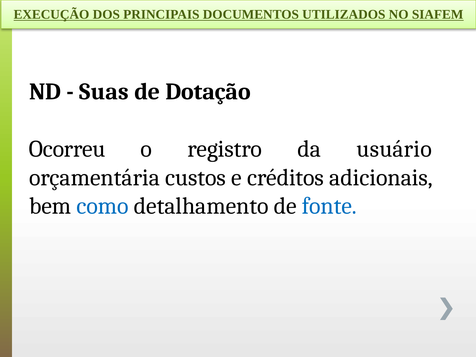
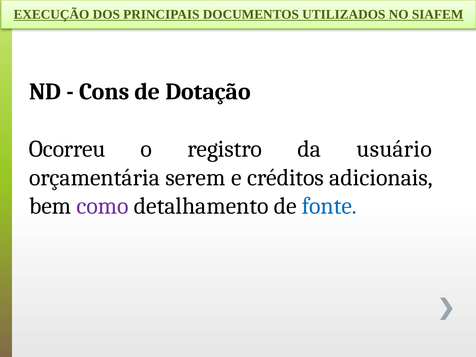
Suas: Suas -> Cons (104, 92)
custos: custos -> serem (195, 177)
como colour: blue -> purple (103, 206)
